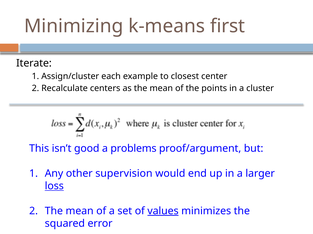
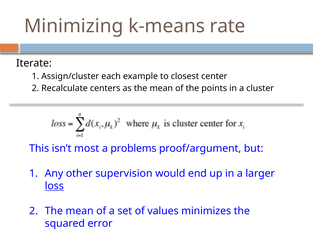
first: first -> rate (228, 26)
good: good -> most (87, 149)
values underline: present -> none (163, 212)
